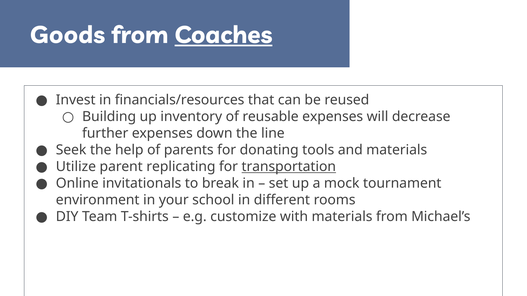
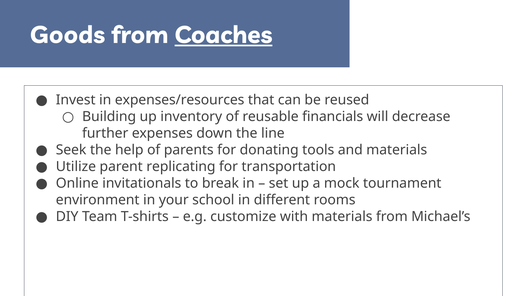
financials/resources: financials/resources -> expenses/resources (180, 100)
reusable expenses: expenses -> financials (333, 117)
transportation underline: present -> none (289, 167)
